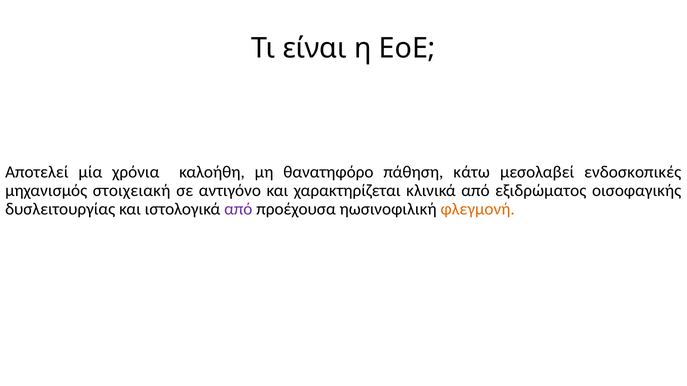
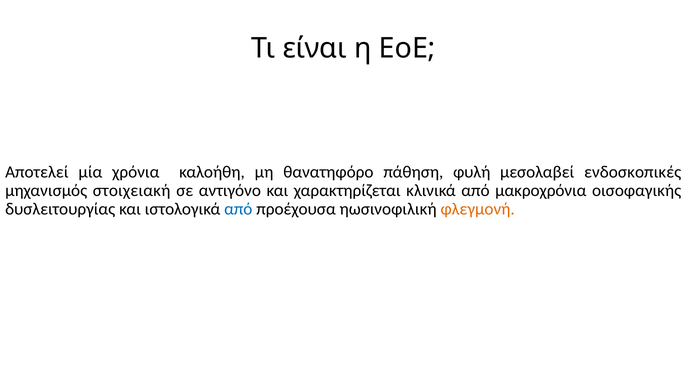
κάτω: κάτω -> φυλή (472, 172)
εξιδρώματος: εξιδρώματος -> μακροχρόνια (541, 191)
από colour: purple -> blue (238, 209)
